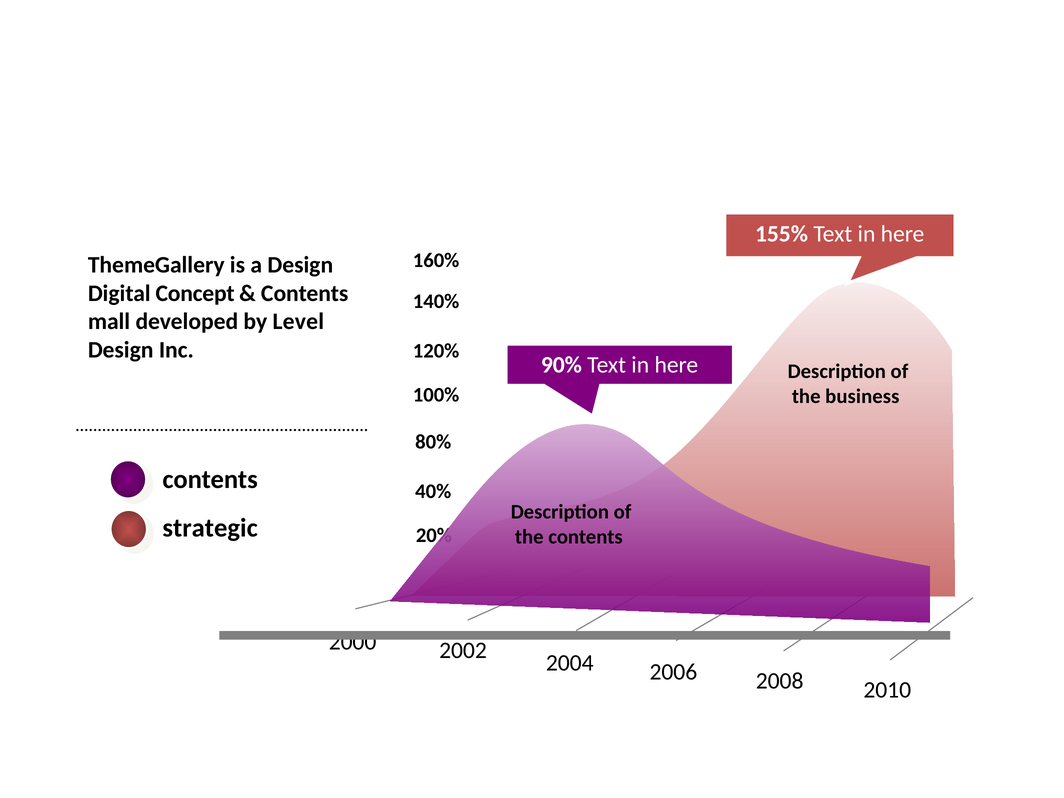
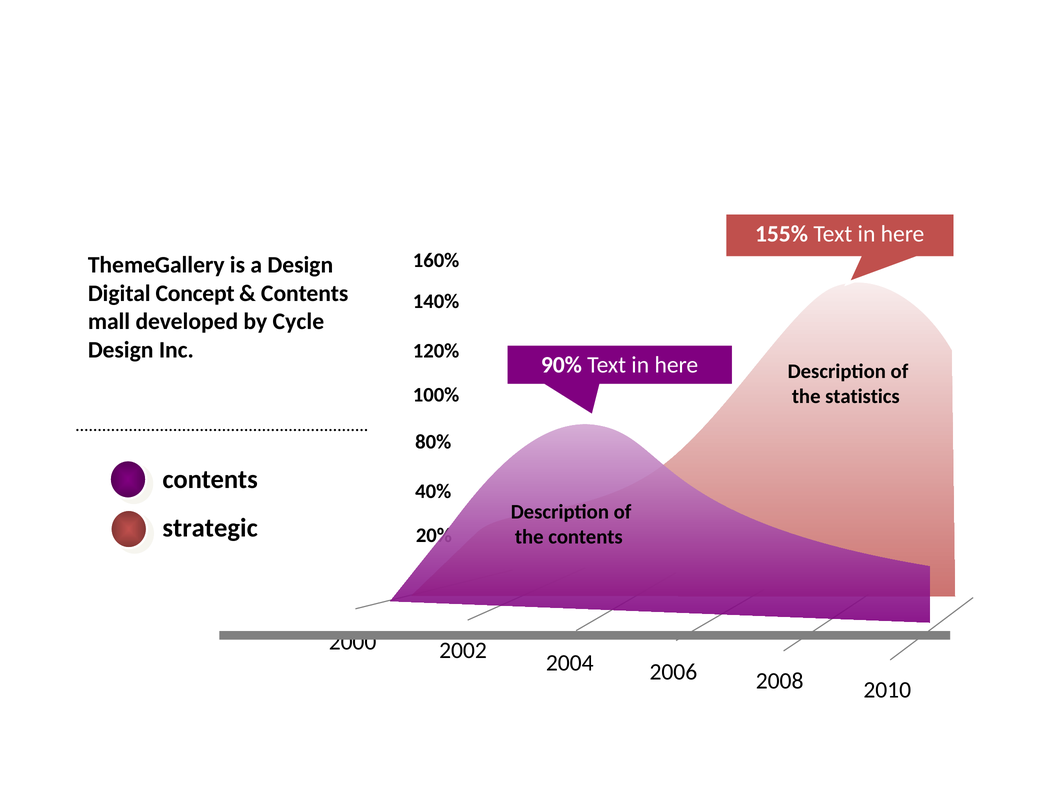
Level: Level -> Cycle (298, 322)
business: business -> statistics (862, 396)
